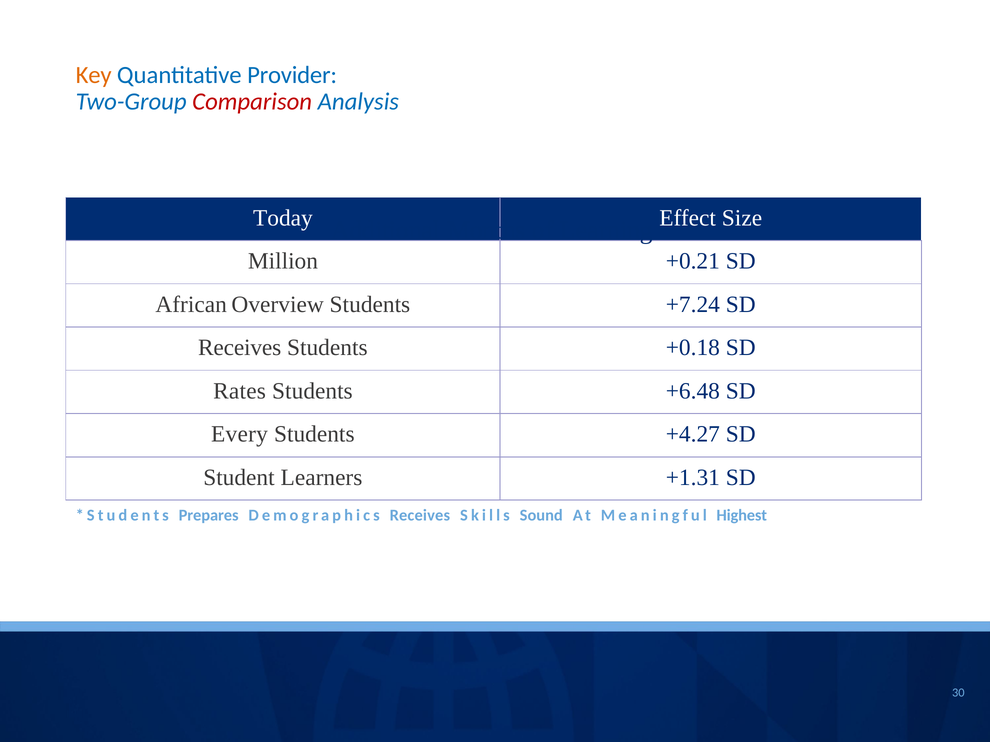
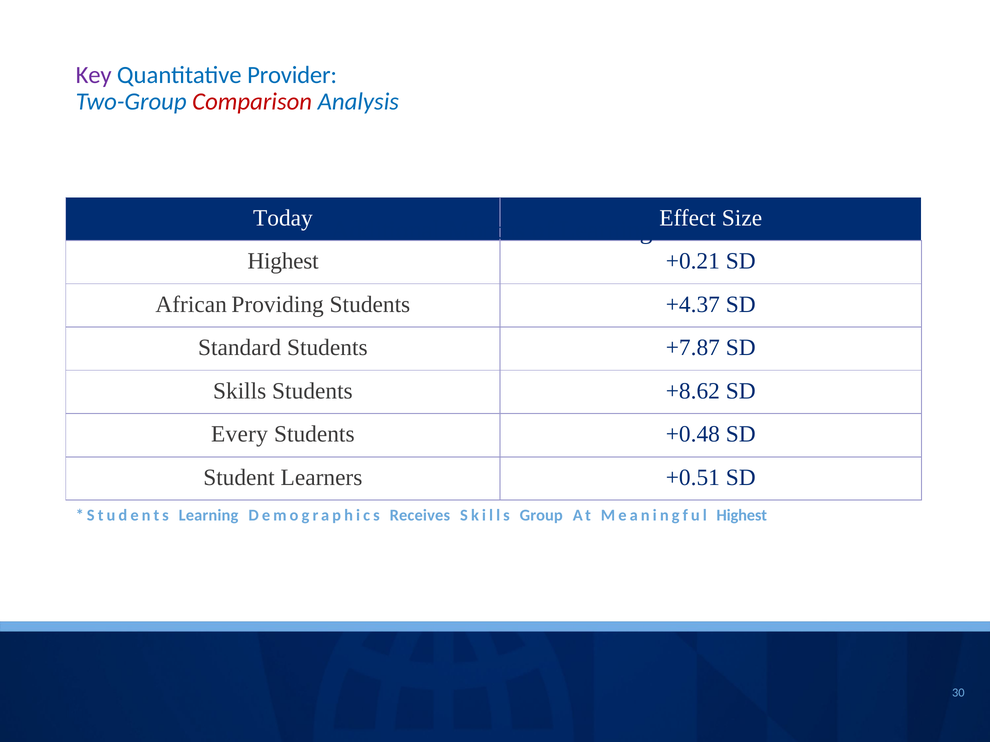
Key colour: orange -> purple (94, 75)
Million: Million -> Highest (283, 261)
Overview: Overview -> Providing (278, 305)
+7.24: +7.24 -> +4.37 (693, 305)
Receives: Receives -> Standard (240, 348)
+0.18: +0.18 -> +7.87 (693, 348)
Rates: Rates -> Skills (240, 391)
+6.48: +6.48 -> +8.62 (693, 391)
+4.27: +4.27 -> +0.48 (693, 435)
+1.31: +1.31 -> +0.51 (693, 478)
Prepares: Prepares -> Learning (209, 516)
Sound: Sound -> Group (541, 516)
